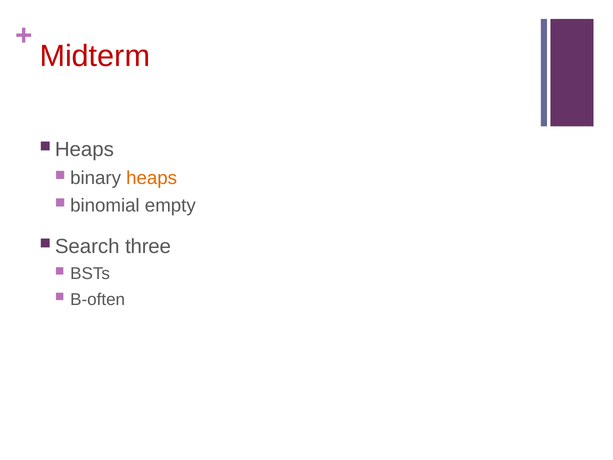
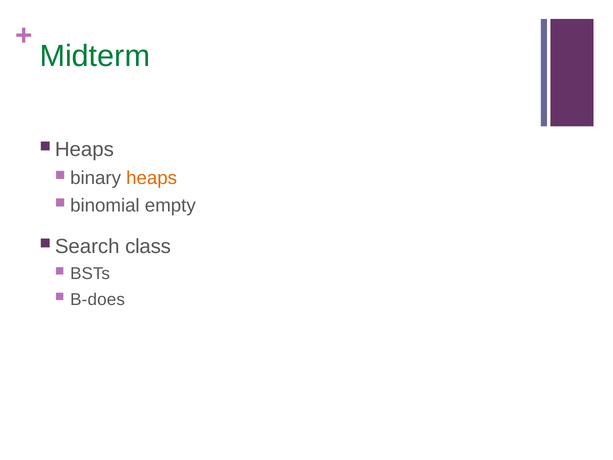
Midterm colour: red -> green (95, 56)
three: three -> class (148, 246)
B-often: B-often -> B-does (98, 299)
